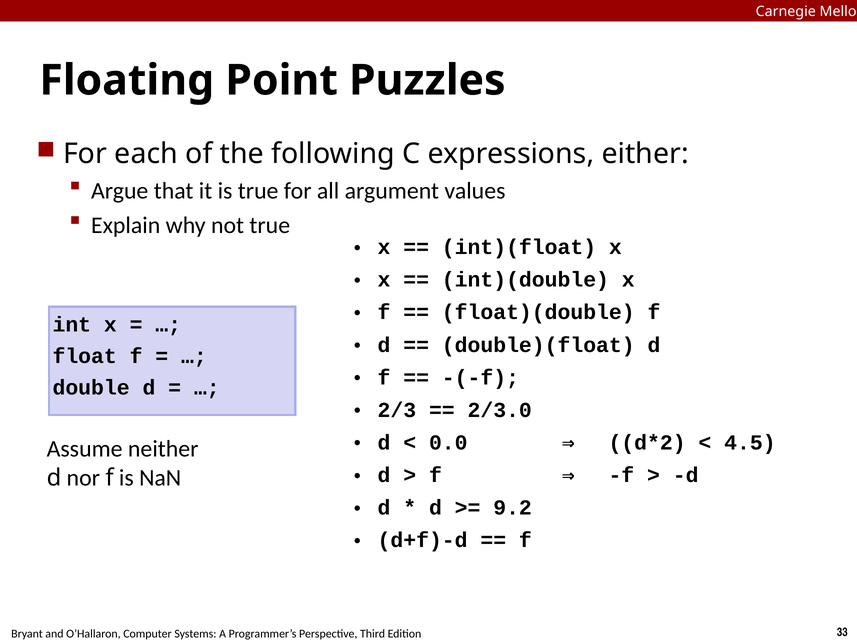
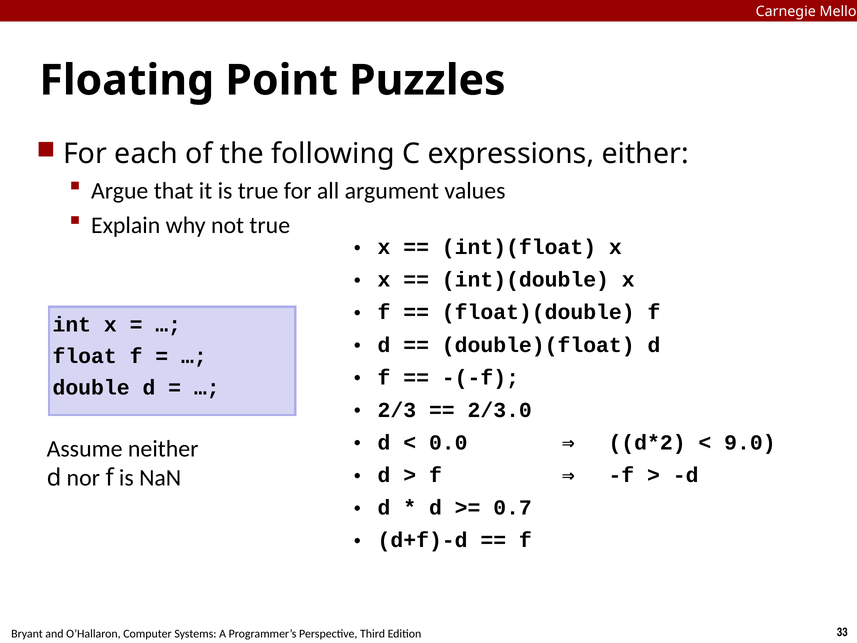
4.5: 4.5 -> 9.0 (750, 443)
9.2: 9.2 -> 0.7 (513, 508)
